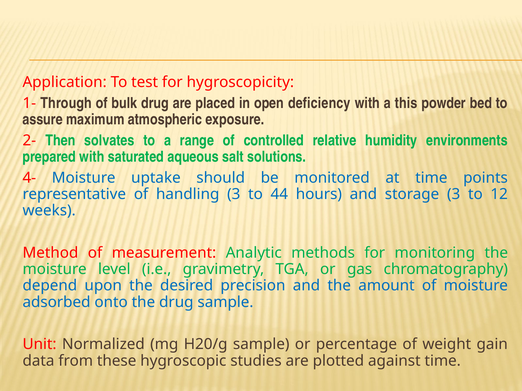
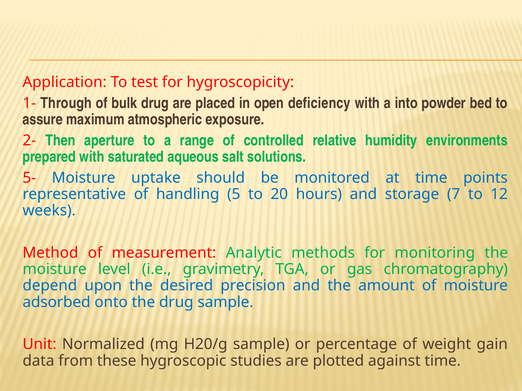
this: this -> into (406, 103)
solvates: solvates -> aperture (109, 141)
4-: 4- -> 5- (29, 178)
handling 3: 3 -> 5 (234, 194)
44: 44 -> 20 (279, 194)
storage 3: 3 -> 7 (454, 194)
